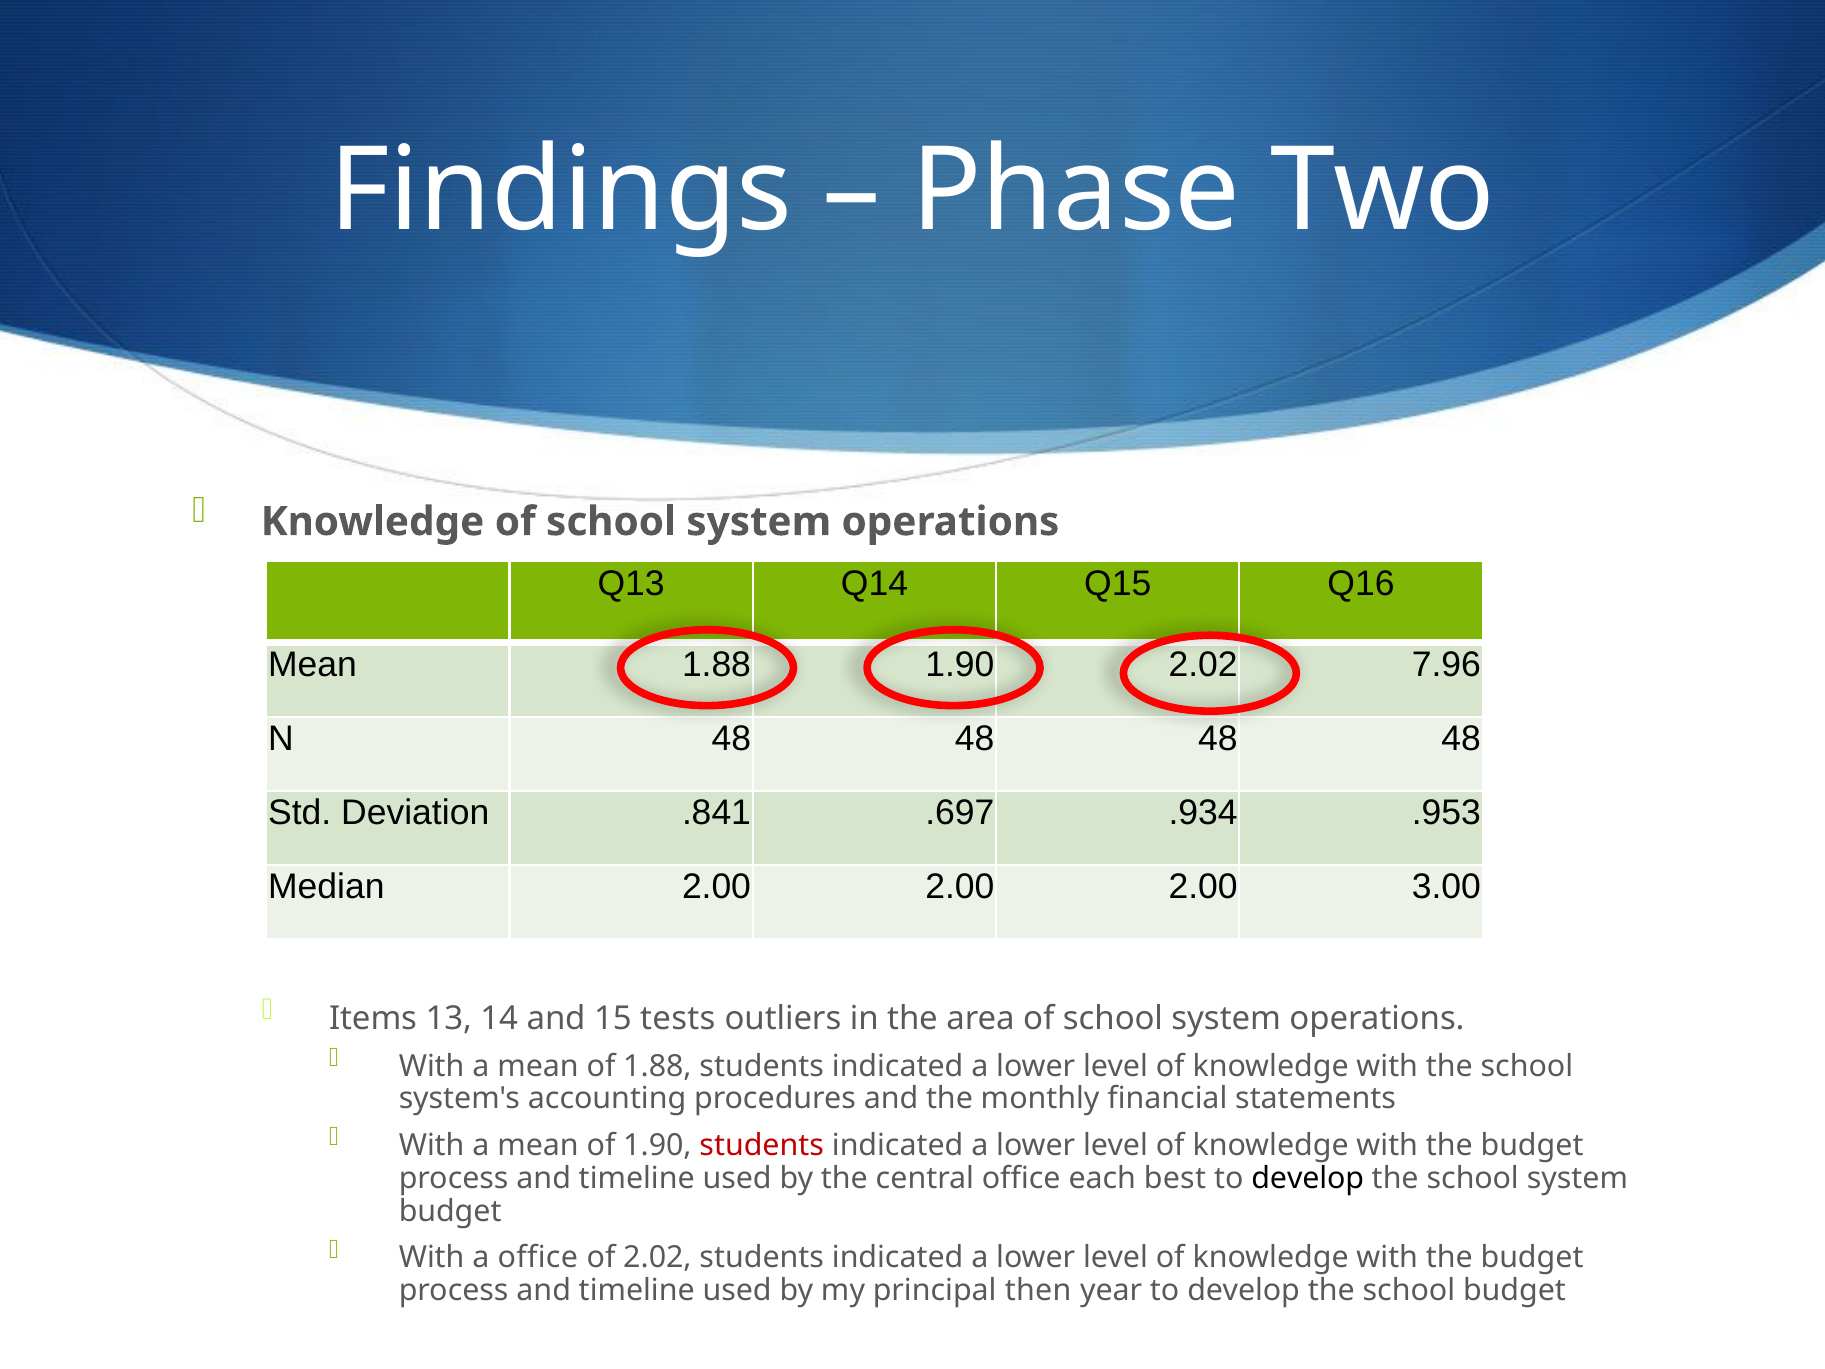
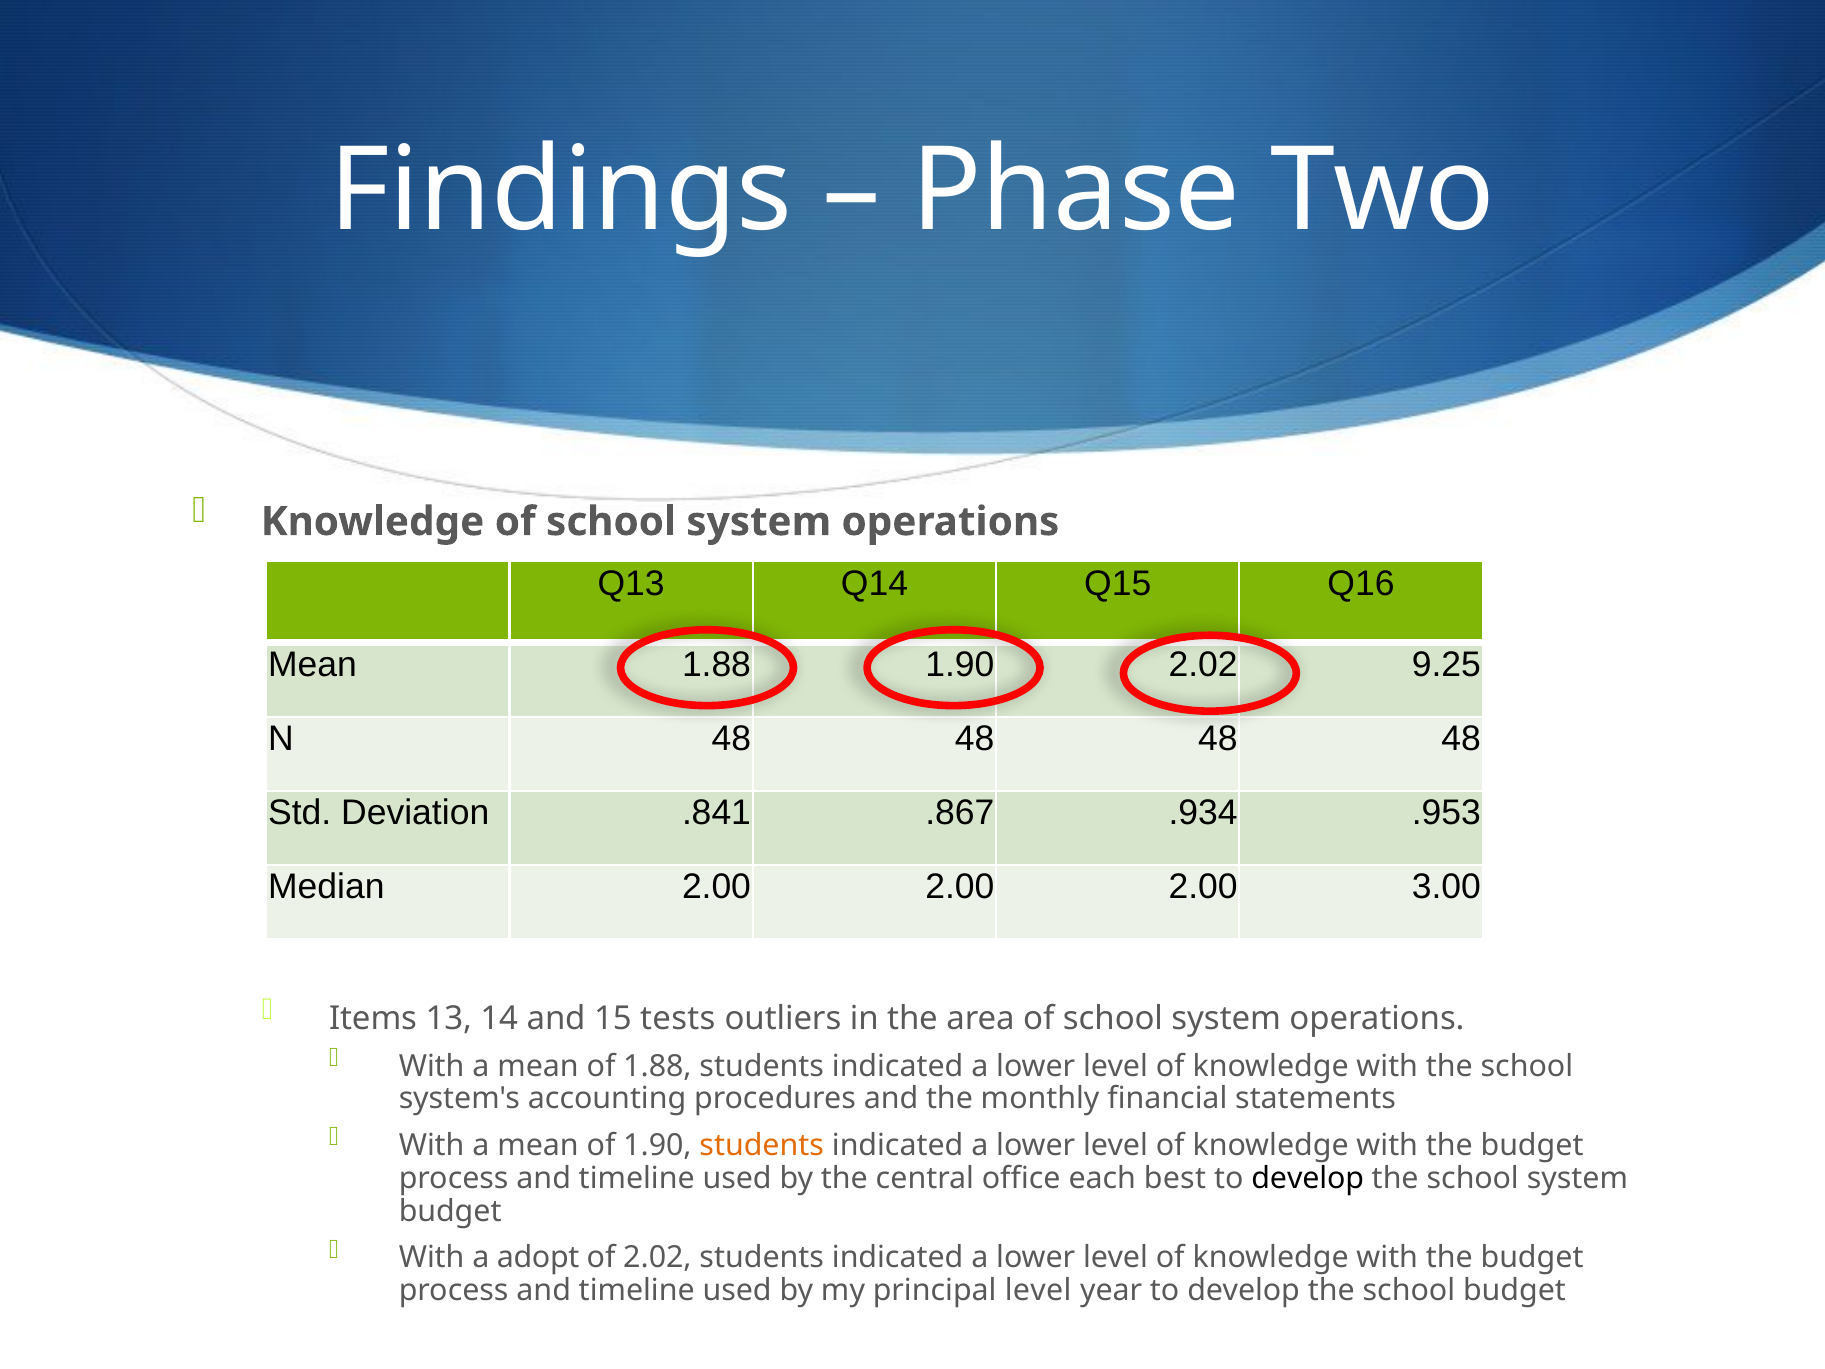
7.96: 7.96 -> 9.25 (1446, 665)
.697: .697 -> .867 (960, 813)
students colour: red -> orange (762, 1145)
a office: office -> adopt (538, 1257)
principal then: then -> level (1038, 1290)
